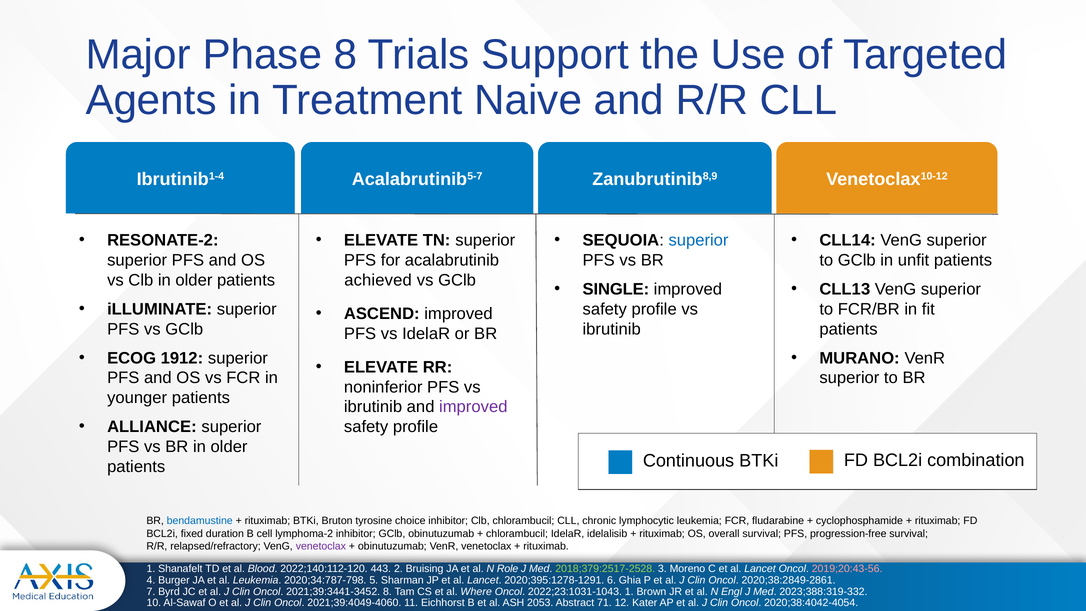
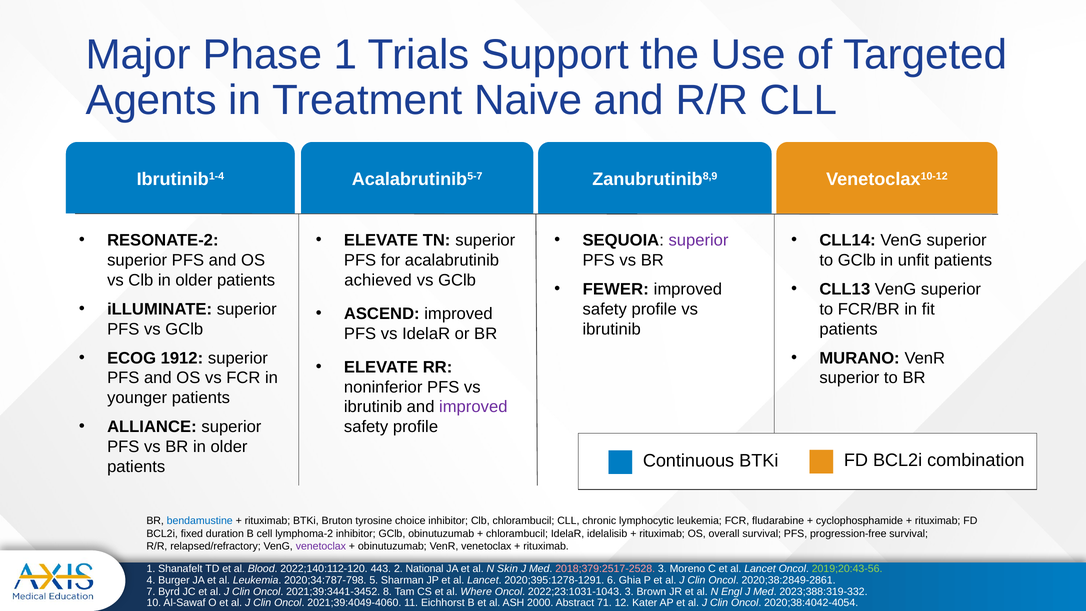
Phase 8: 8 -> 1 (345, 55)
superior colour: blue -> purple (699, 240)
SINGLE: SINGLE -> FEWER (616, 289)
Bruising: Bruising -> National (425, 569)
Role: Role -> Skin (507, 569)
2018;379:2517-2528 colour: light green -> pink (605, 569)
2019;20:43-56 colour: pink -> light green (847, 569)
2022;23:1031-1043 1: 1 -> 3 (629, 591)
2053: 2053 -> 2000 (540, 603)
